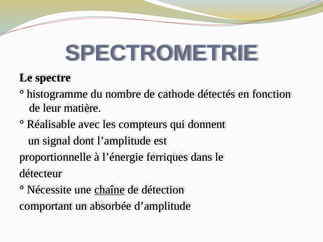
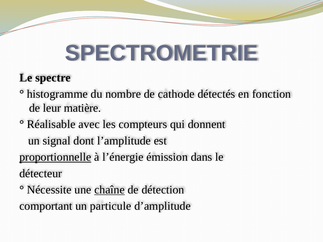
proportionnelle underline: none -> present (55, 157)
ferriques: ferriques -> émission (167, 157)
absorbée: absorbée -> particule (111, 206)
